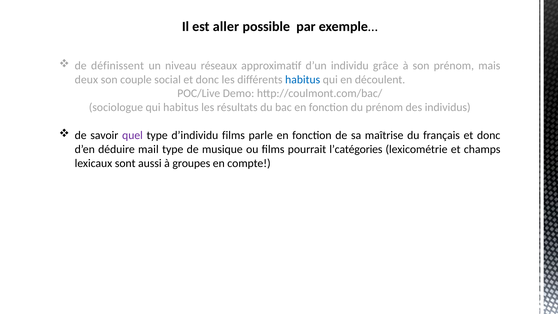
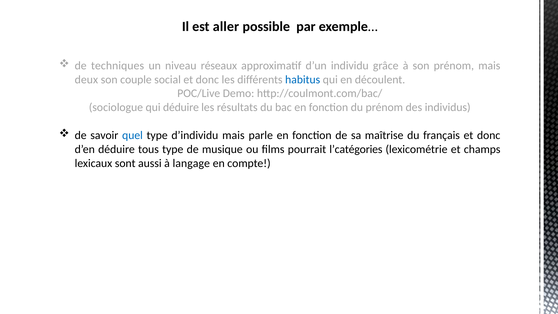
définissent: définissent -> techniques (118, 66)
qui habitus: habitus -> déduire (181, 107)
quel colour: purple -> blue (132, 135)
d’individu films: films -> mais (233, 135)
mail: mail -> tous (148, 149)
groupes: groupes -> langage (191, 163)
